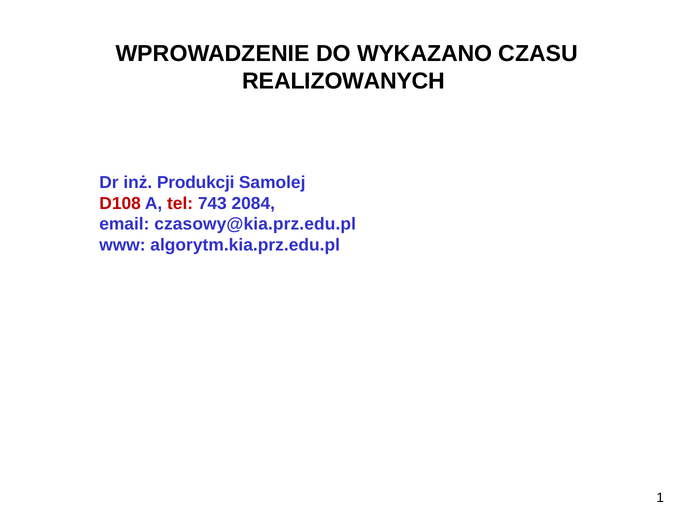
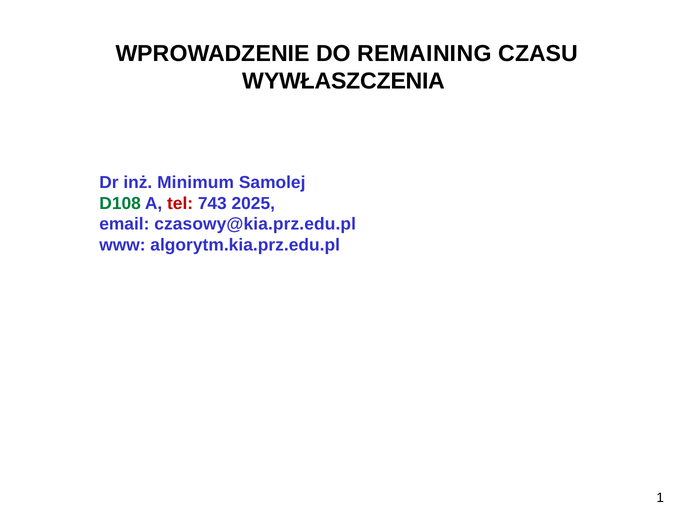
WYKAZANO: WYKAZANO -> REMAINING (424, 54)
REALIZOWANYCH: REALIZOWANYCH -> WYWŁASZCZENIA (344, 81)
Produkcji: Produkcji -> Minimum (196, 183)
D108 colour: red -> green (120, 204)
2084: 2084 -> 2025 (253, 204)
